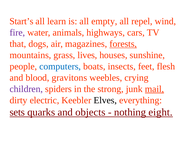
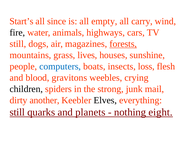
learn: learn -> since (57, 21)
repel: repel -> carry (142, 21)
fire colour: purple -> black (17, 33)
that: that -> still (18, 44)
feet: feet -> loss (146, 66)
children colour: purple -> black (26, 89)
mail underline: present -> none (154, 89)
electric: electric -> another (45, 100)
sets: sets -> still (17, 112)
objects: objects -> planets (90, 112)
